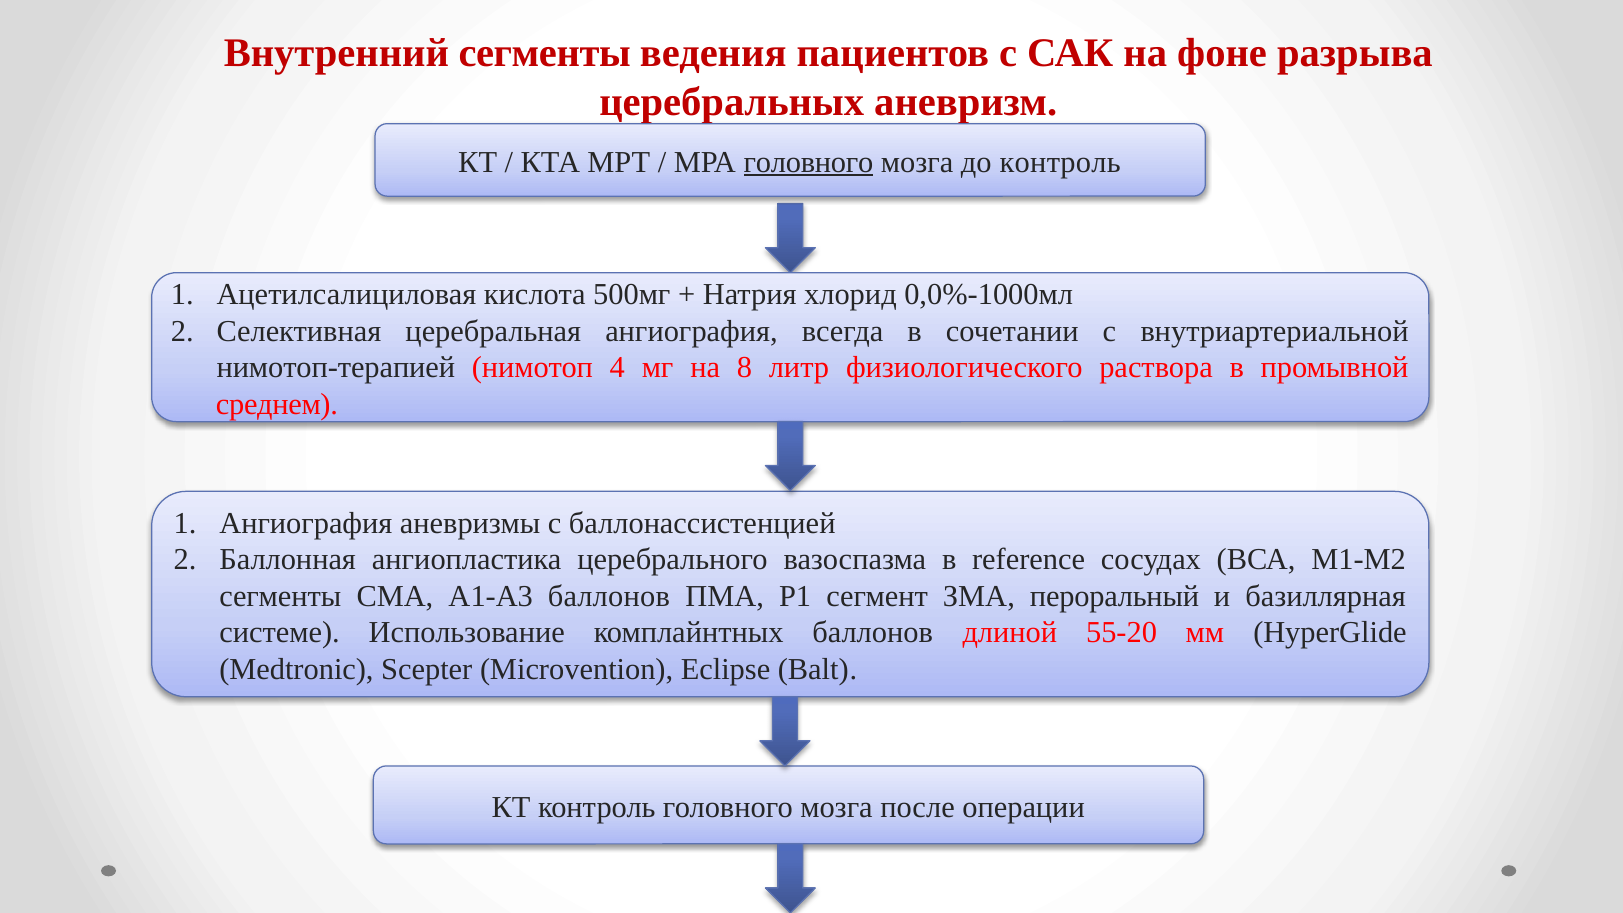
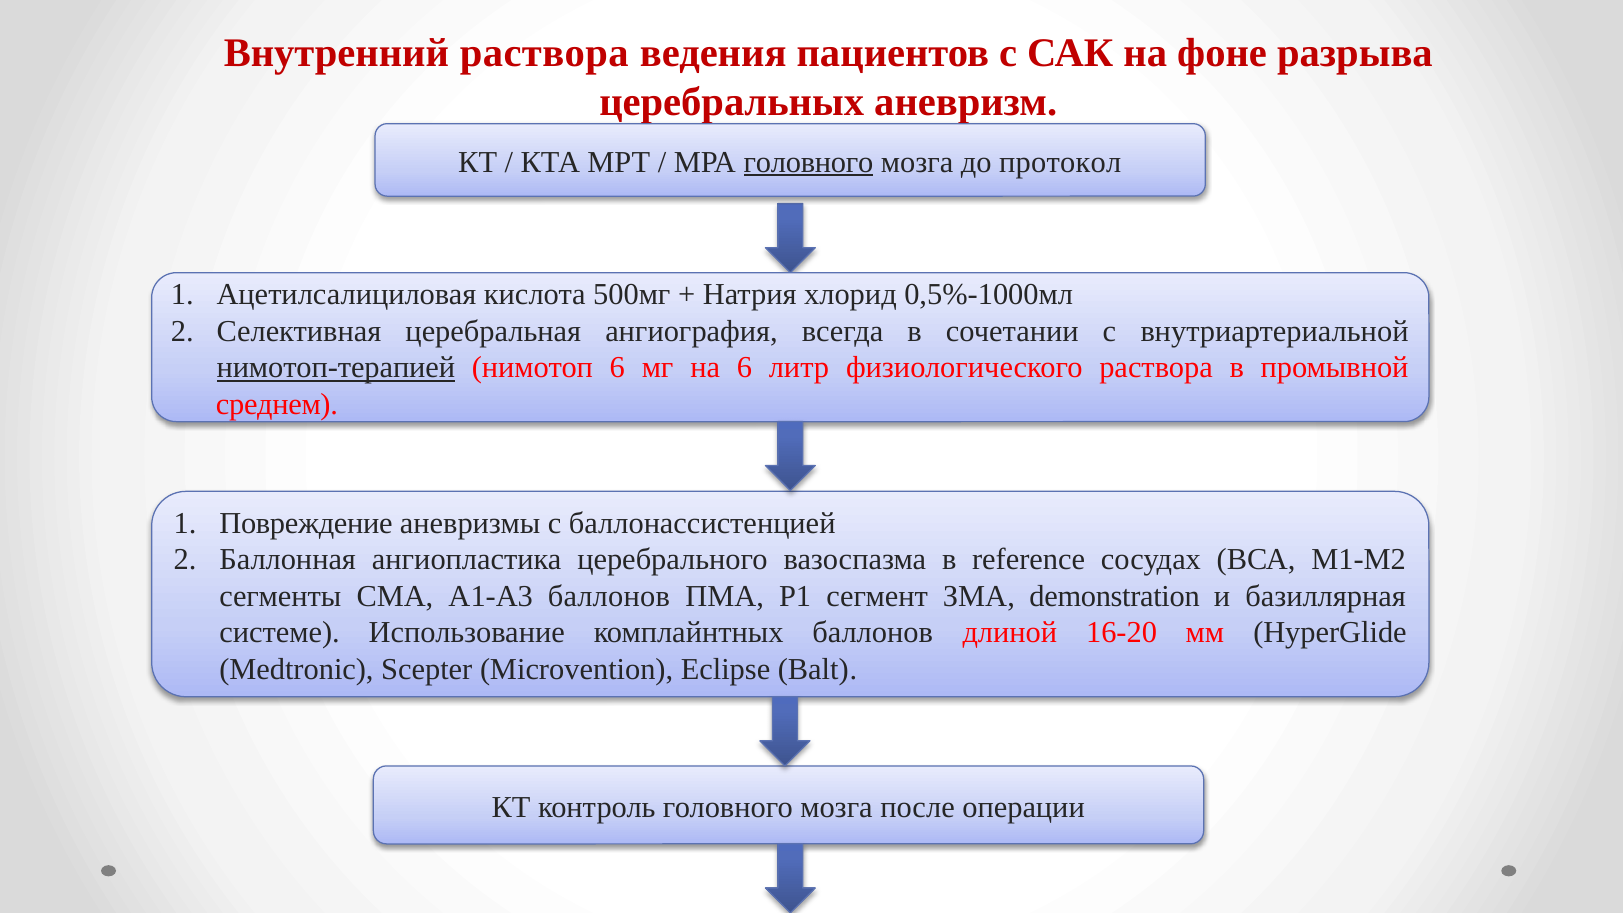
Внутренний сегменты: сегменты -> раствора (544, 53)
до контроль: контроль -> протокол (1060, 162)
0,0%-1000мл: 0,0%-1000мл -> 0,5%-1000мл (989, 294)
нимотоп-терапией underline: none -> present (336, 367)
нимотоп 4: 4 -> 6 (617, 367)
на 8: 8 -> 6 (744, 367)
1 Ангиография: Ангиография -> Повреждение (306, 523)
пероральный: пероральный -> demonstration (1115, 596)
55-20: 55-20 -> 16-20 (1122, 633)
